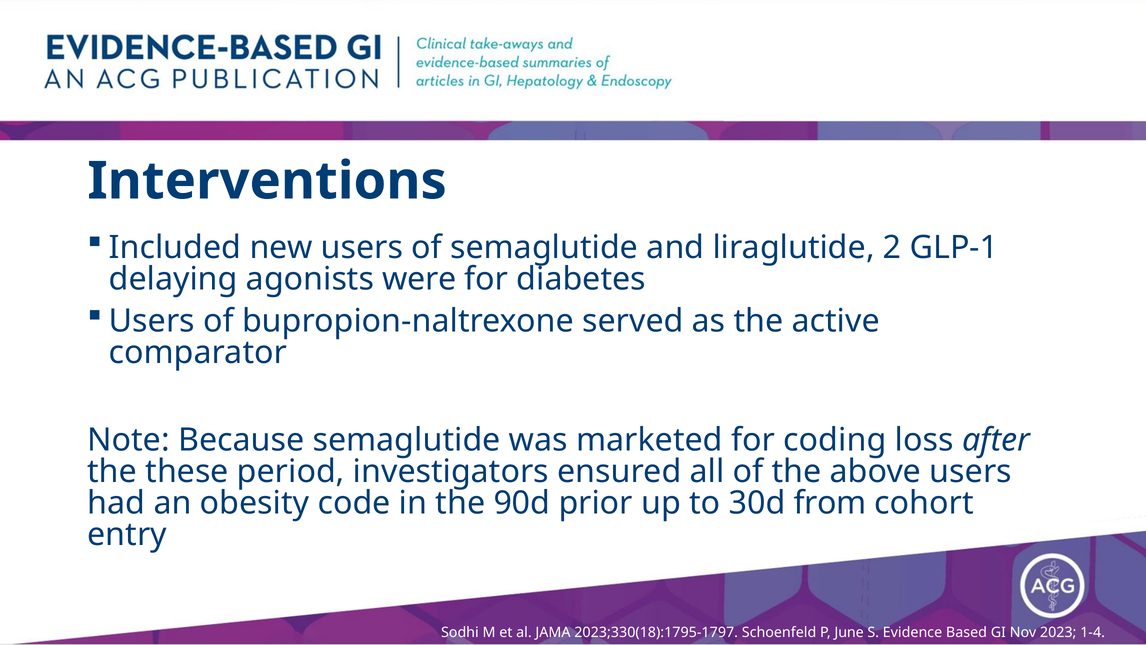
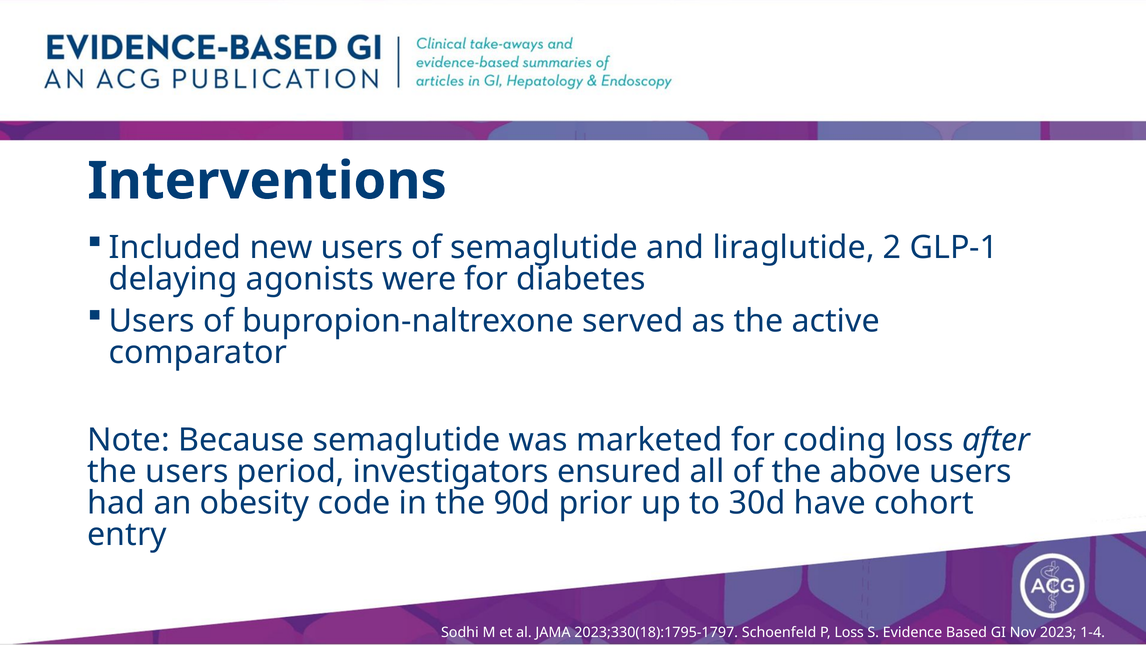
the these: these -> users (187, 471)
from: from -> have (830, 503)
P June: June -> Loss (849, 632)
